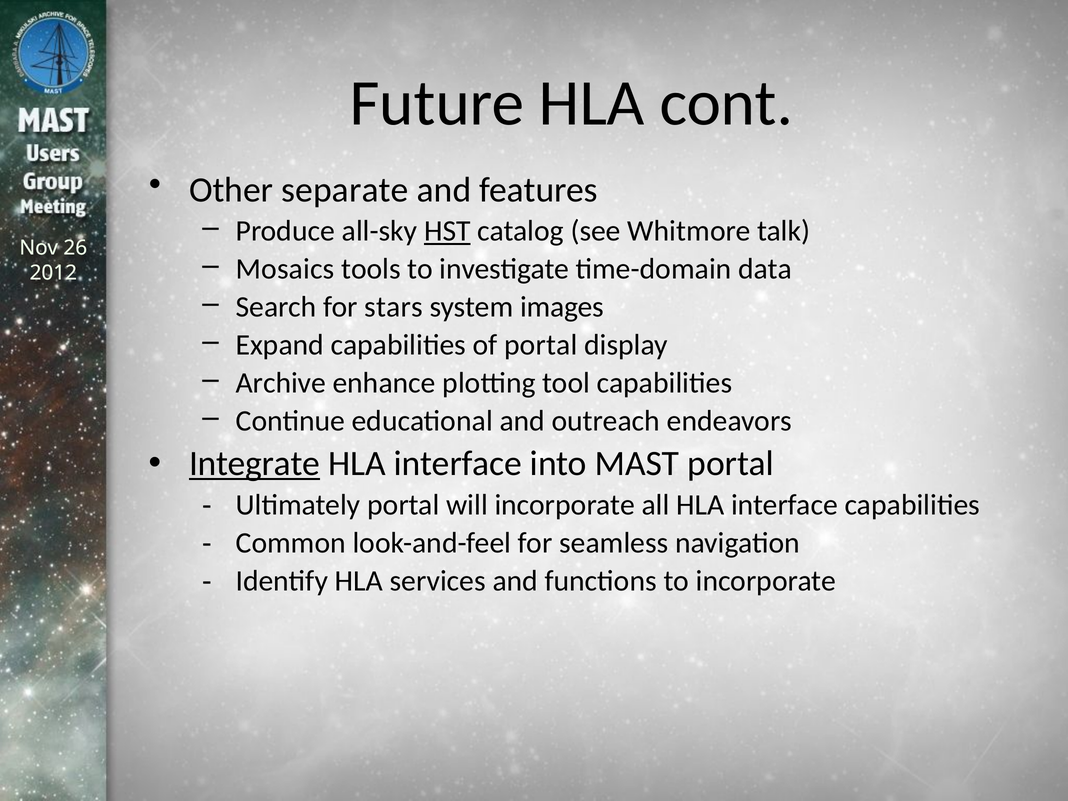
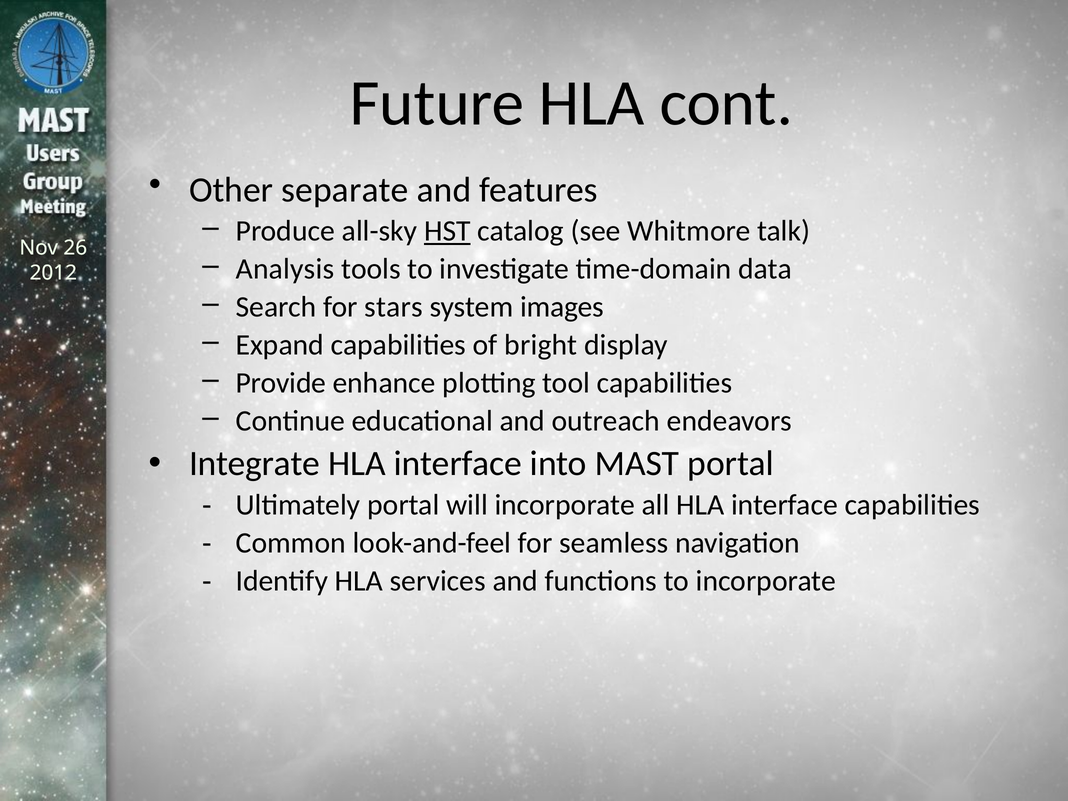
Mosaics: Mosaics -> Analysis (285, 269)
of portal: portal -> bright (541, 345)
Archive: Archive -> Provide (281, 383)
Integrate underline: present -> none (255, 464)
